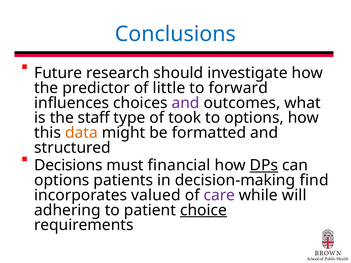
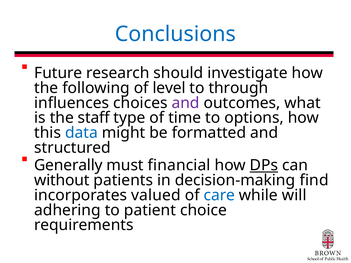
predictor: predictor -> following (96, 88)
little: little -> level (169, 88)
forward: forward -> through (238, 88)
took: took -> time (185, 118)
data colour: orange -> blue (81, 133)
Decisions: Decisions -> Generally (68, 165)
options: options -> without (62, 180)
care colour: purple -> blue (219, 195)
choice underline: present -> none (204, 210)
